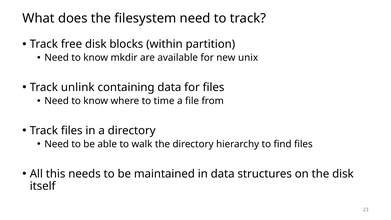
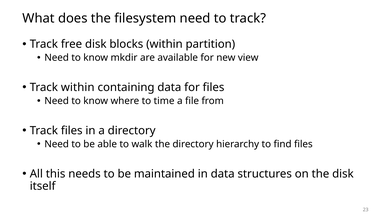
unix: unix -> view (248, 58)
Track unlink: unlink -> within (78, 87)
